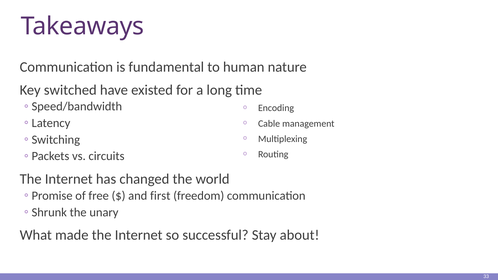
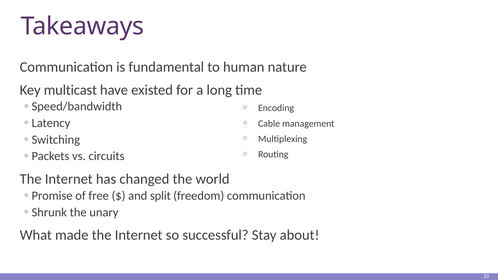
switched: switched -> multicast (70, 90)
first: first -> split (160, 196)
